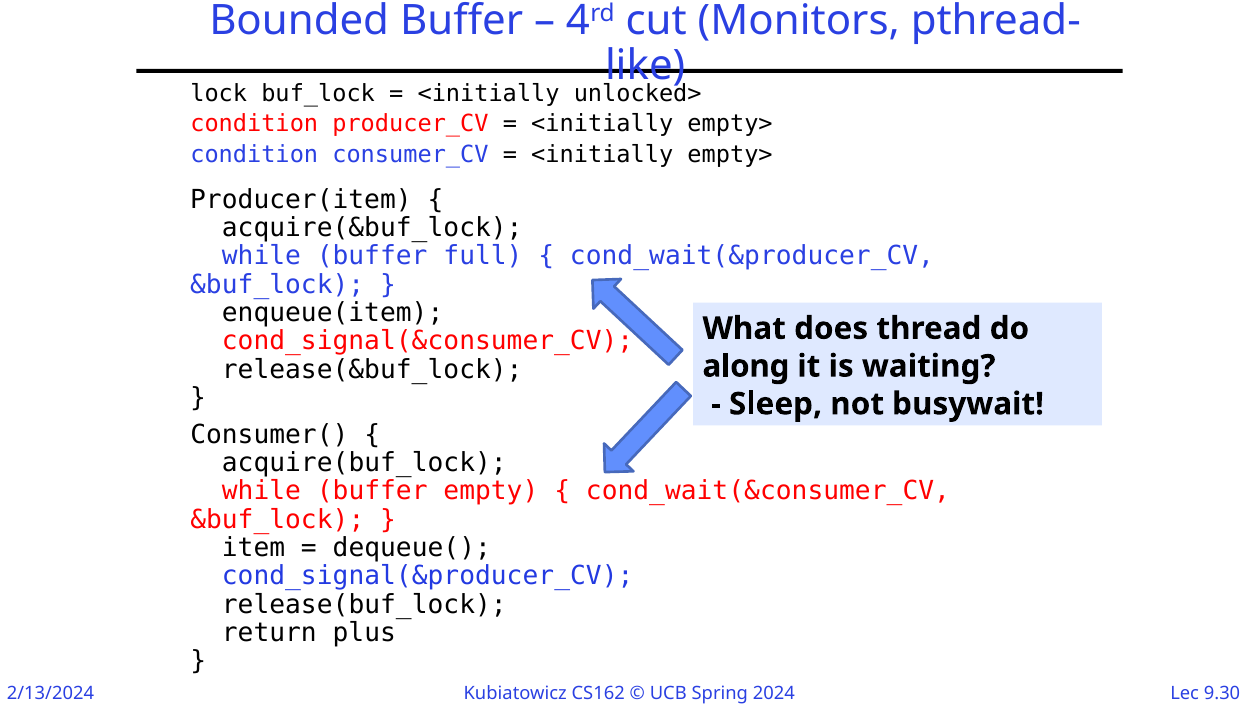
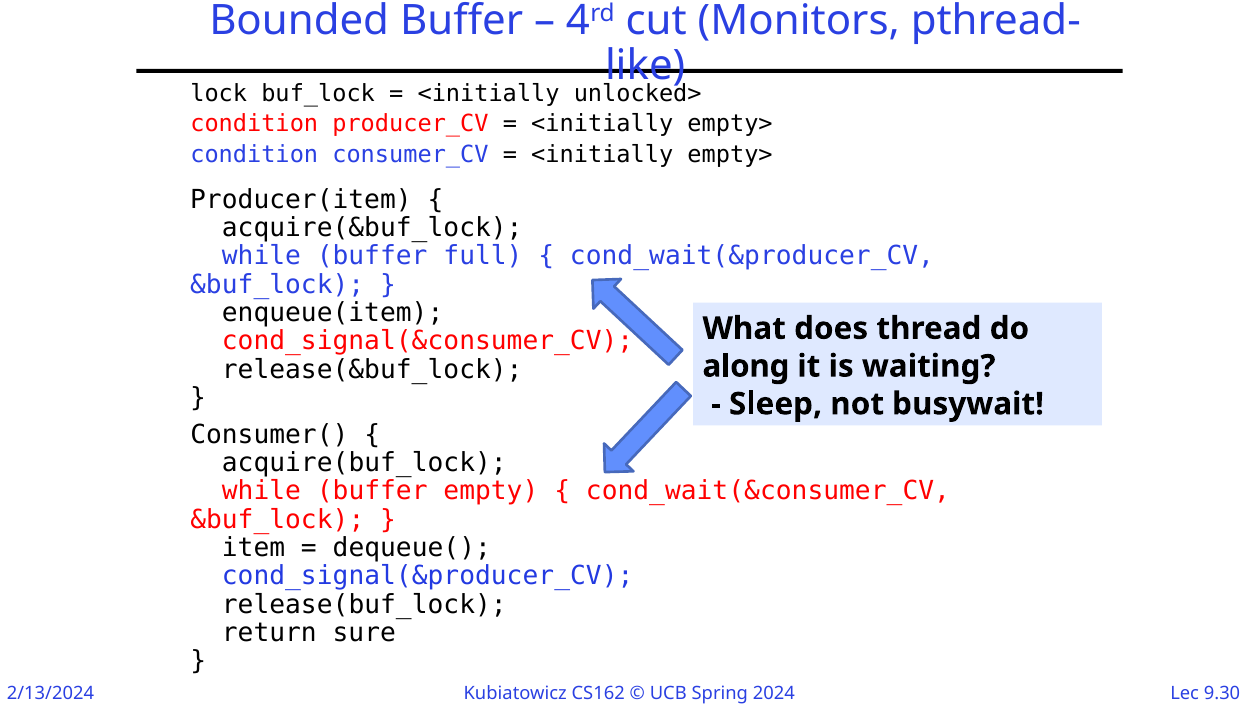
plus: plus -> sure (364, 633)
